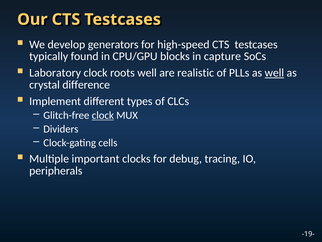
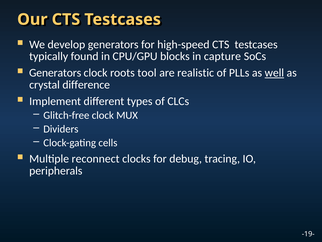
Laboratory: Laboratory -> Generators (55, 73)
roots well: well -> tool (147, 73)
clock underline: present -> none (103, 115)
important: important -> reconnect (96, 158)
